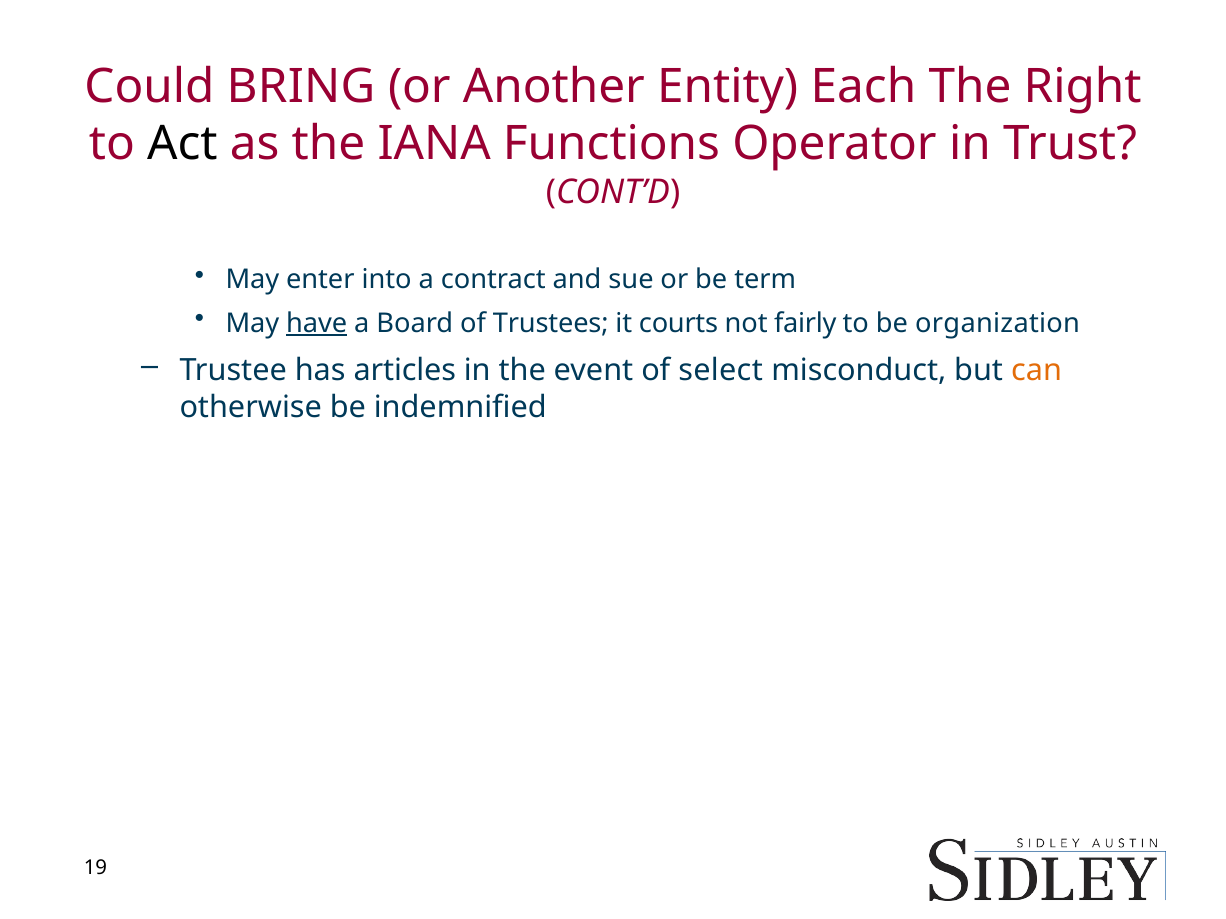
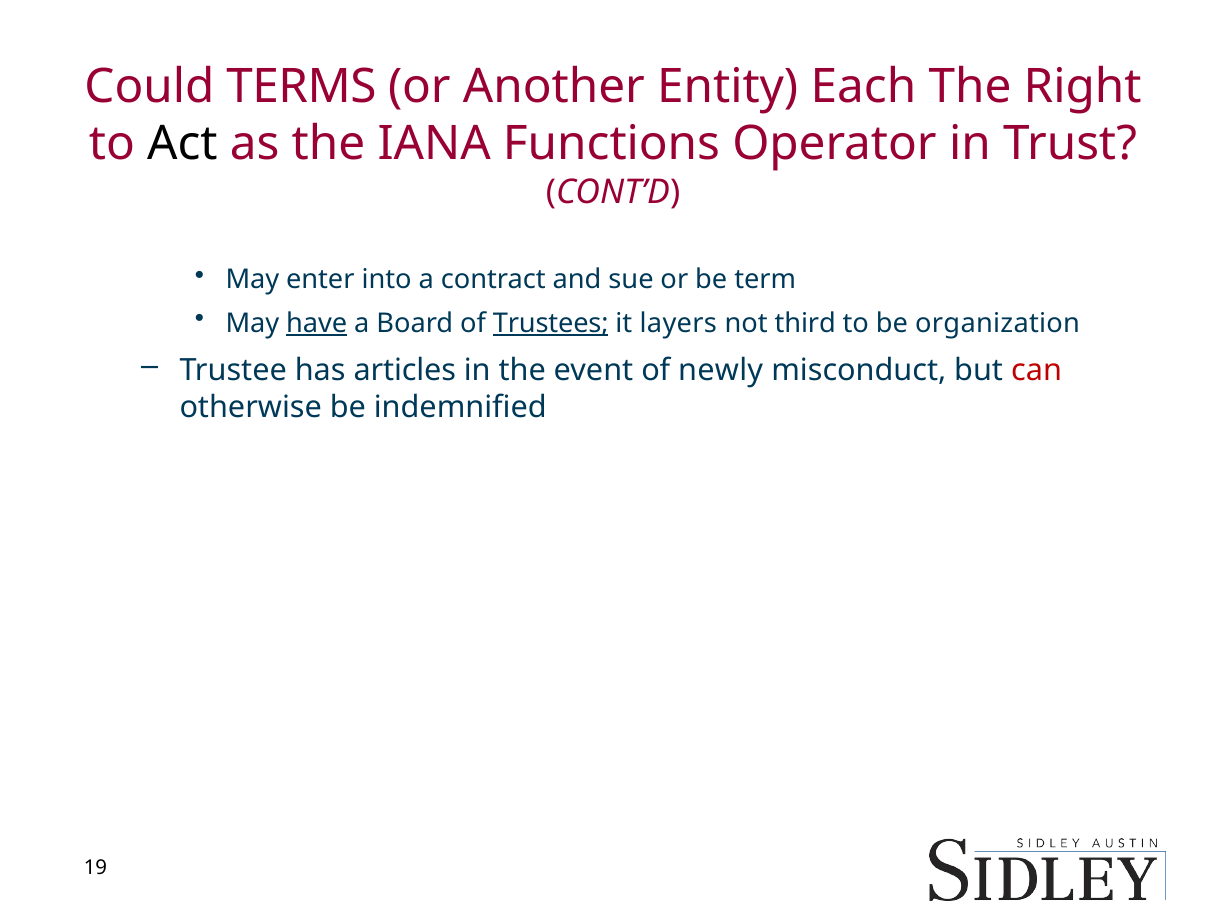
BRING: BRING -> TERMS (301, 87)
Trustees underline: none -> present (551, 323)
courts: courts -> layers (678, 323)
fairly: fairly -> third (805, 323)
select: select -> newly (721, 371)
can colour: orange -> red (1037, 371)
